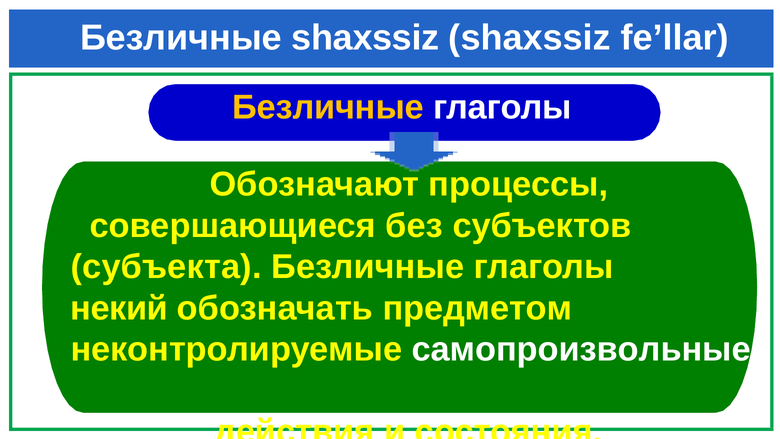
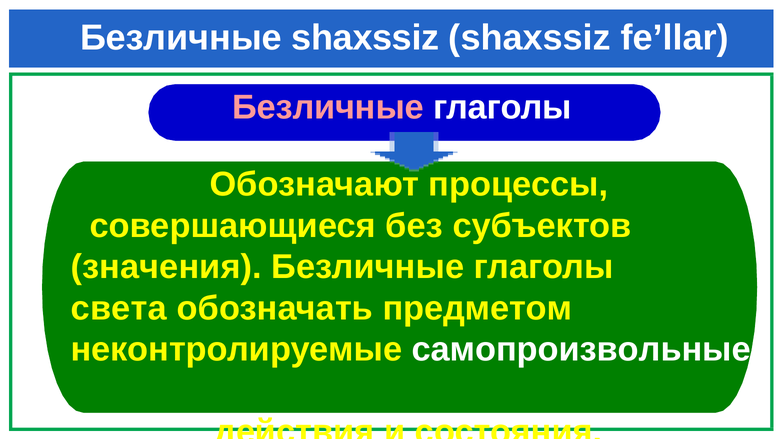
Безличные colour: yellow -> pink (328, 107)
субъекта: субъекта -> значения (166, 267)
некий: некий -> света (119, 308)
